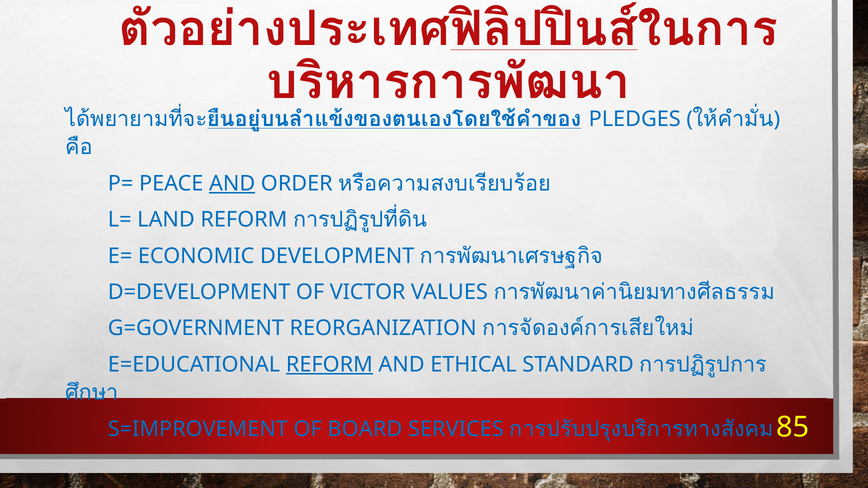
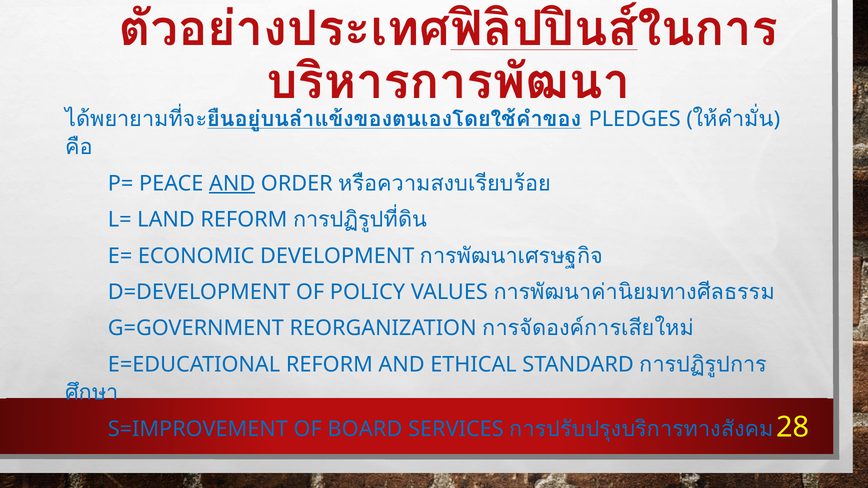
VICTOR: VICTOR -> POLICY (367, 292)
REFORM underline: present -> none (329, 365)
85: 85 -> 28 (793, 427)
